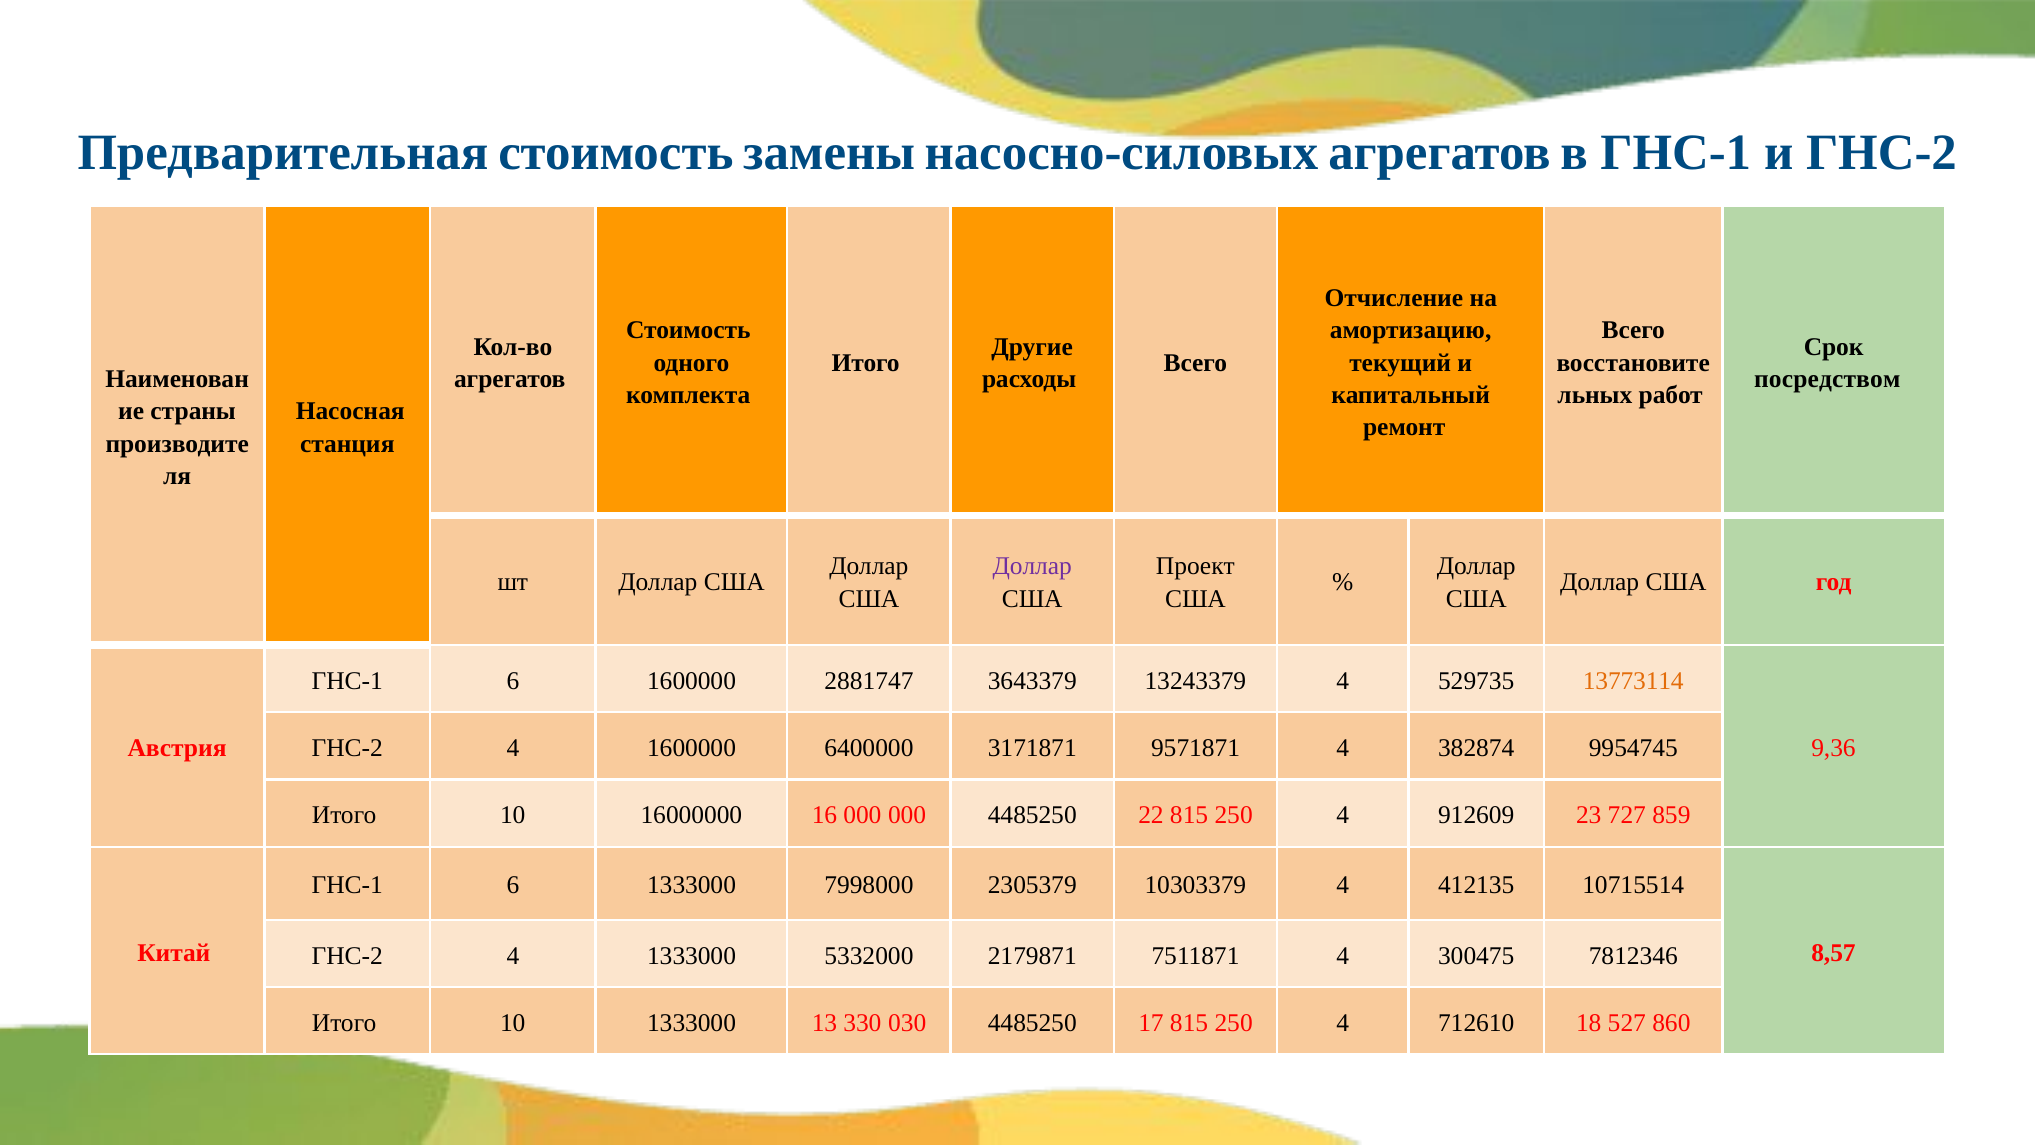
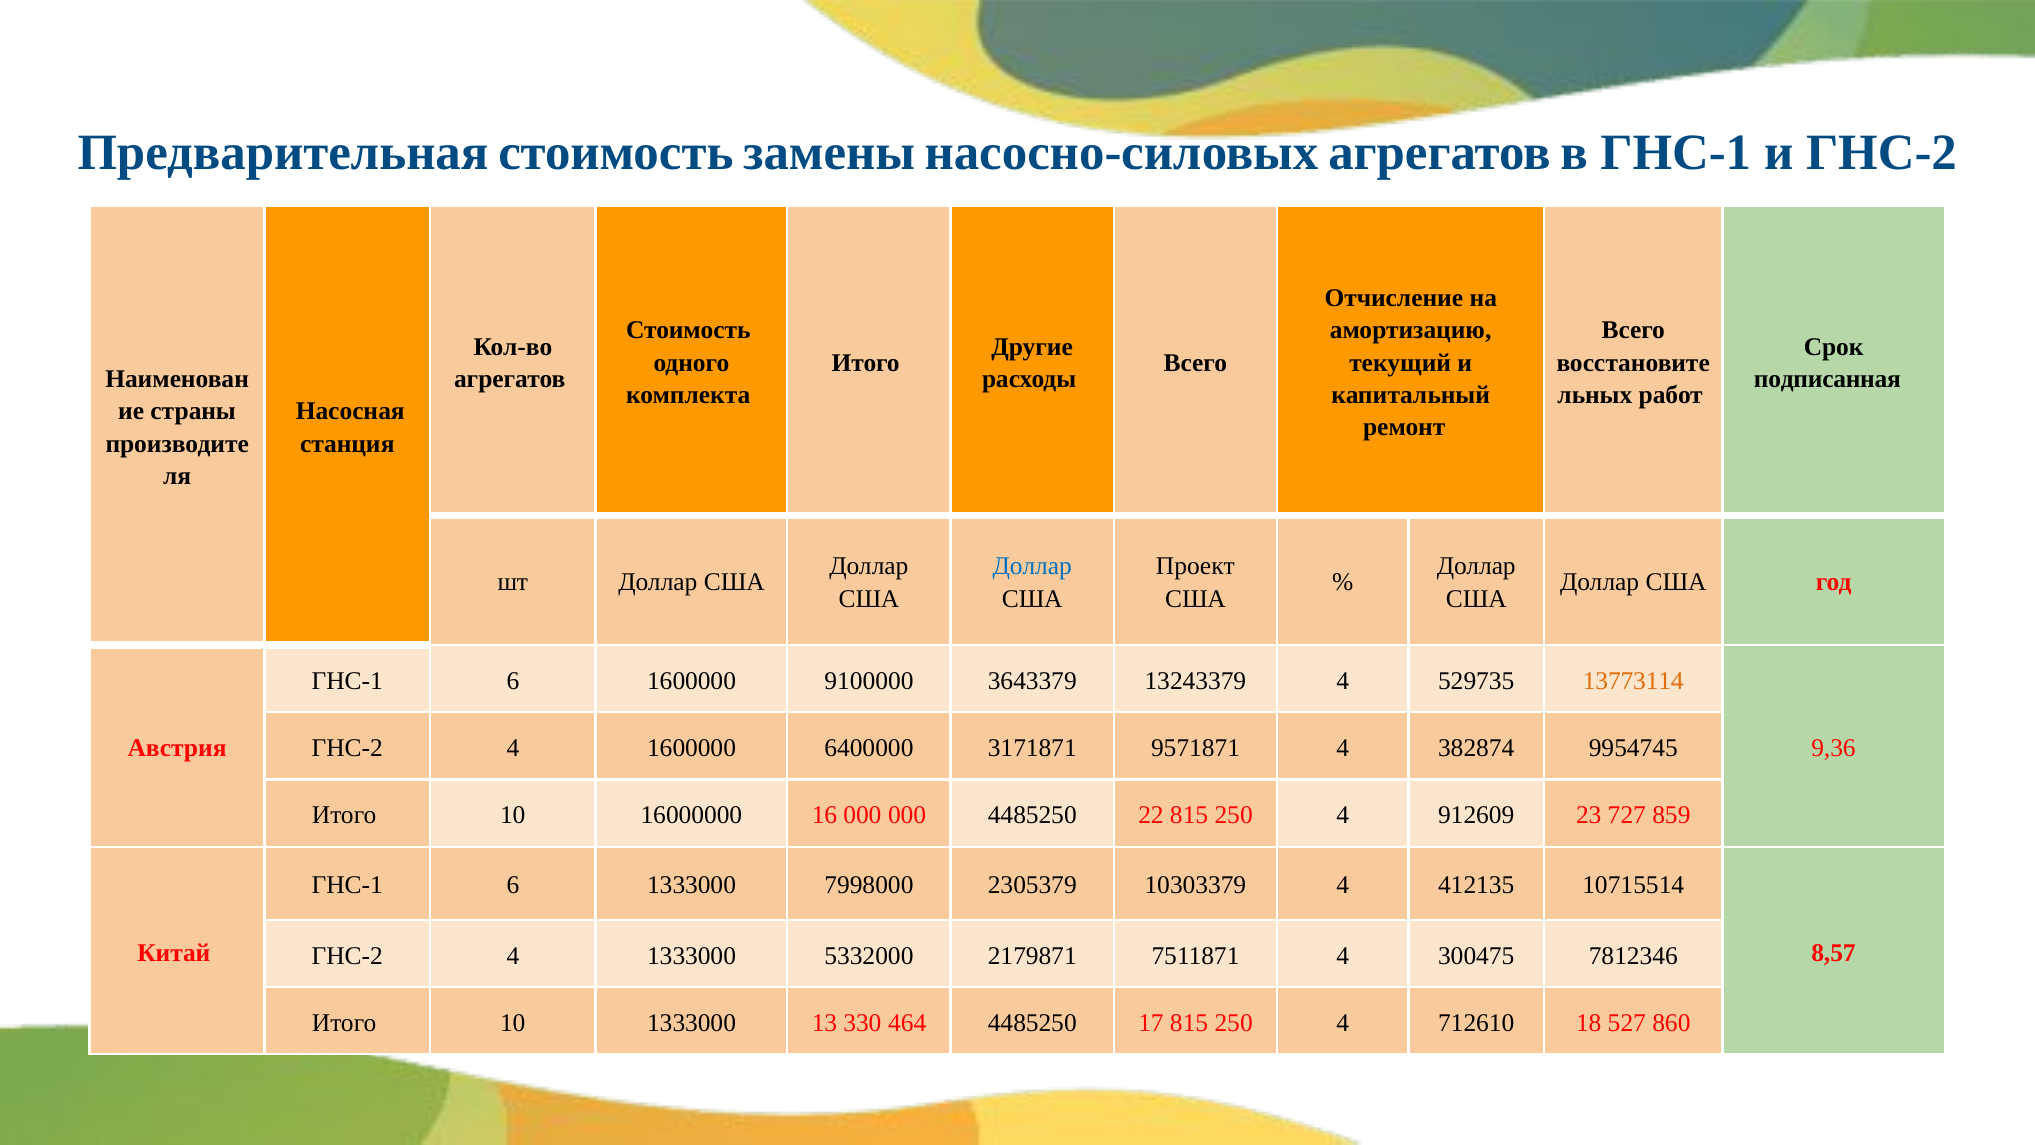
посредством: посредством -> подписанная (1827, 379)
Доллар colour: purple -> blue (1032, 566)
2881747: 2881747 -> 9100000 (869, 681)
030: 030 -> 464 (907, 1023)
